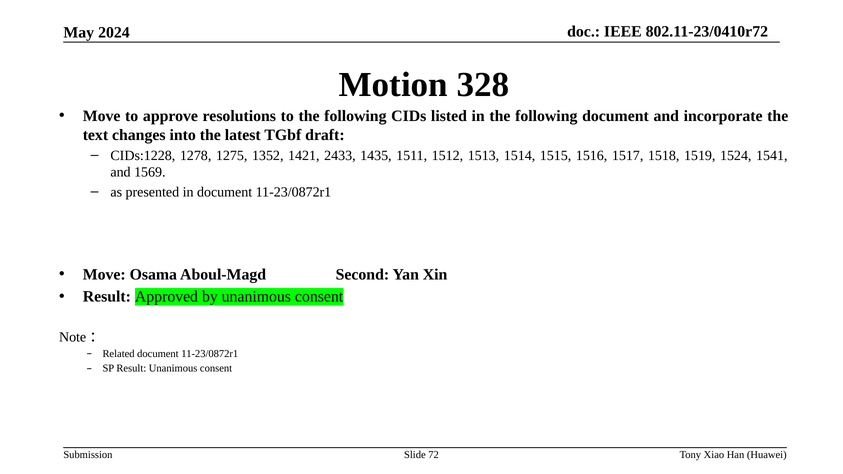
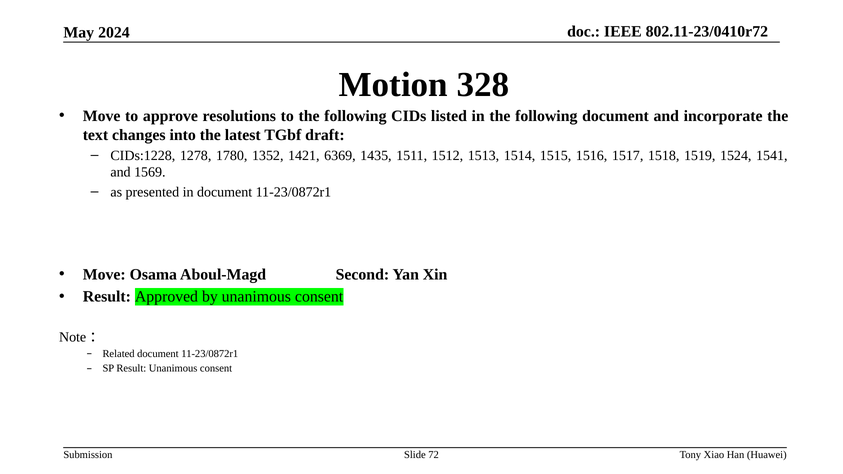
1275: 1275 -> 1780 (232, 156)
2433: 2433 -> 6369 (340, 156)
